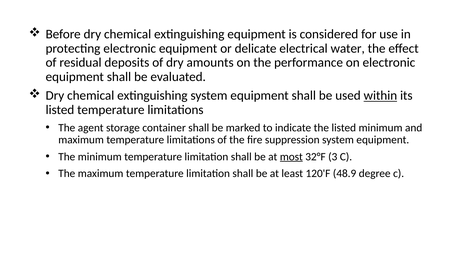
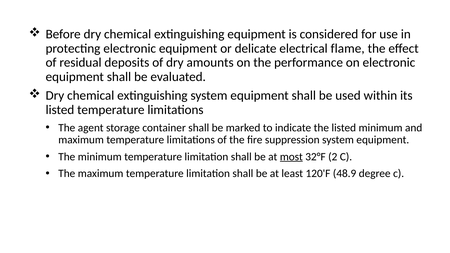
water: water -> flame (348, 48)
within underline: present -> none (380, 96)
3: 3 -> 2 (333, 157)
